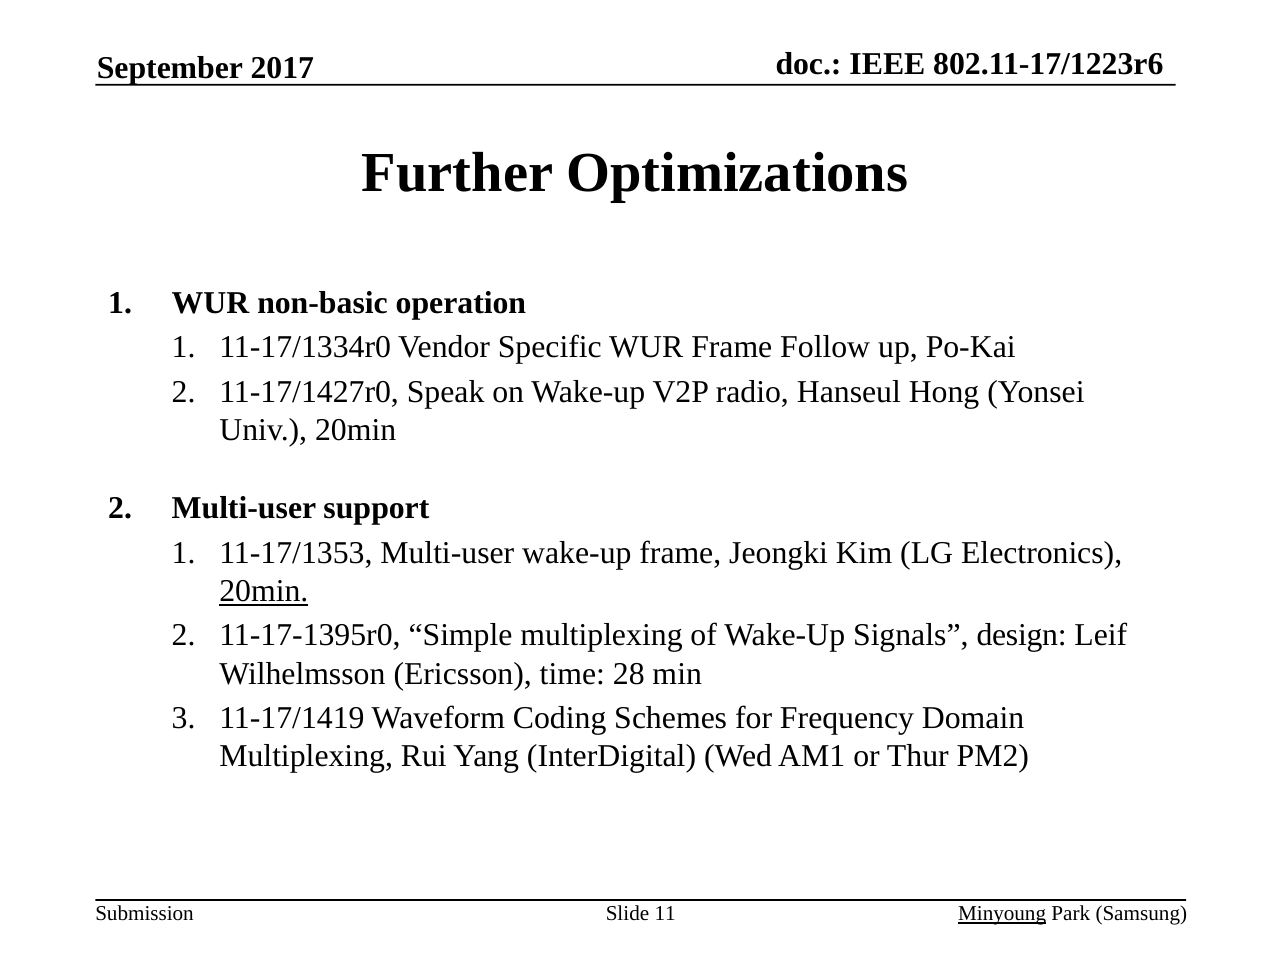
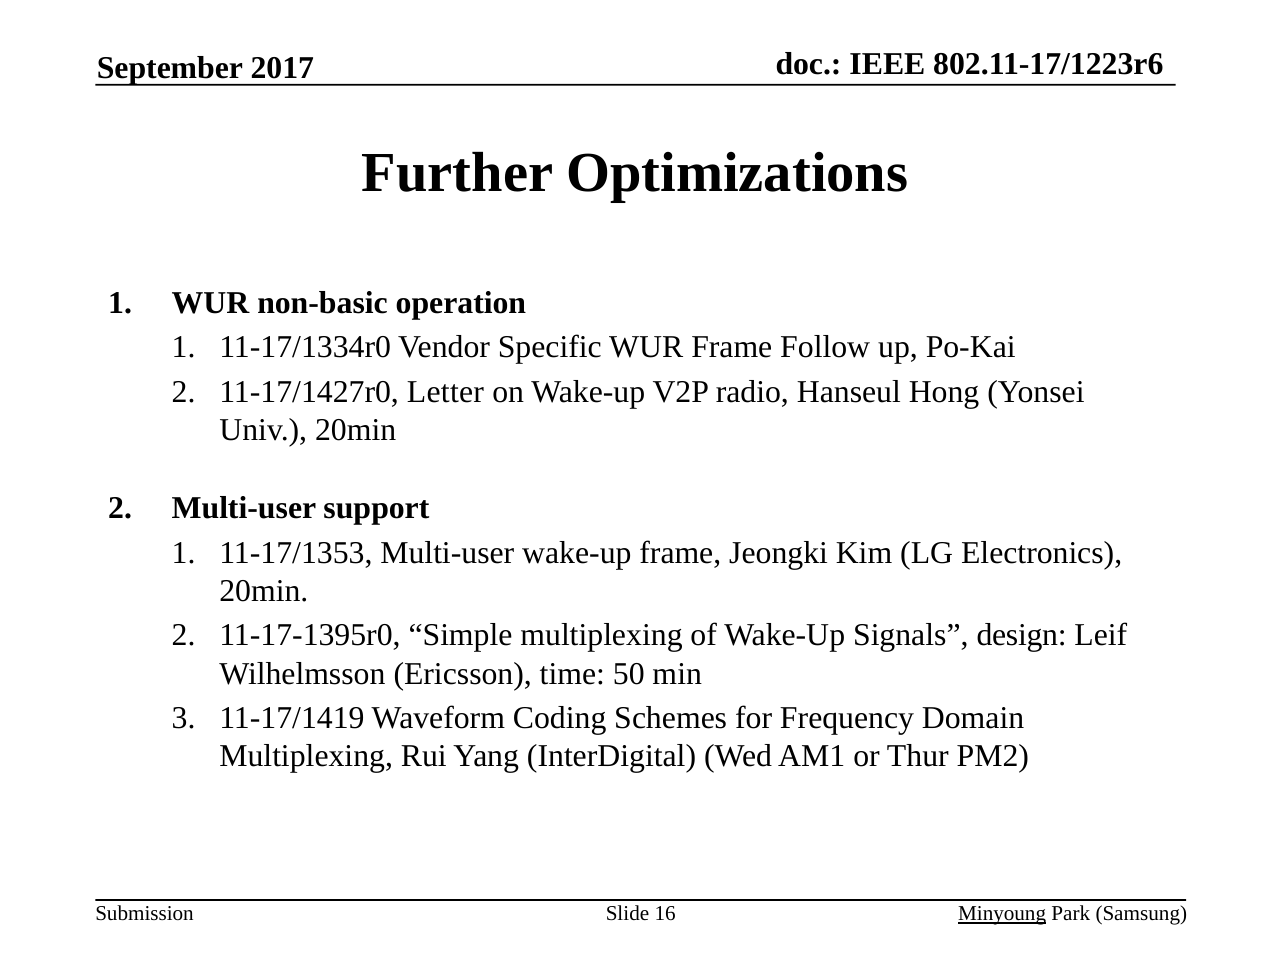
Speak: Speak -> Letter (445, 392)
20min underline: present -> none (264, 591)
28: 28 -> 50 (629, 674)
11: 11 -> 16 (665, 914)
